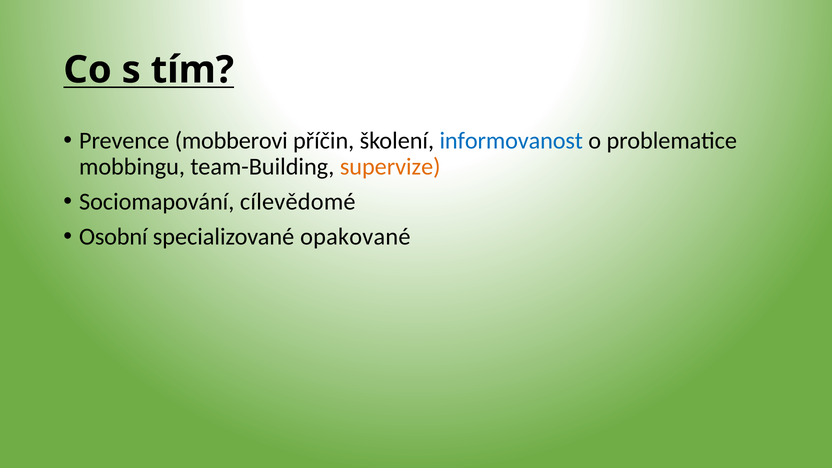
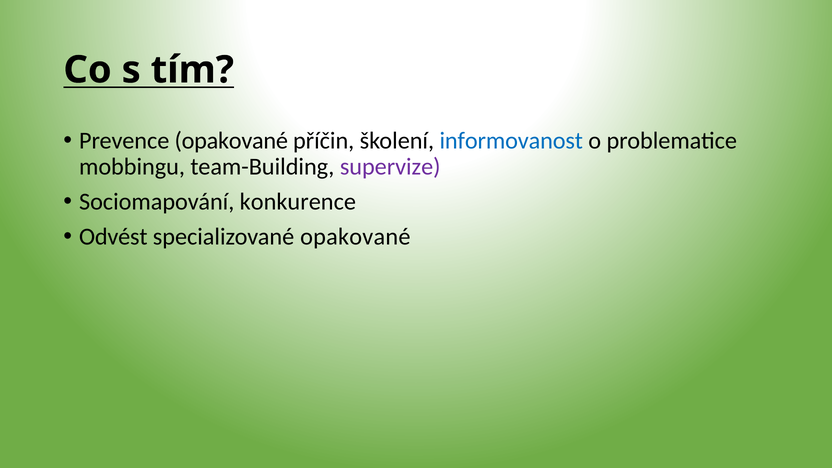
Prevence mobberovi: mobberovi -> opakované (231, 141)
supervize colour: orange -> purple (390, 167)
cílevědomé: cílevědomé -> konkurence (298, 202)
Osobní: Osobní -> Odvést (113, 237)
